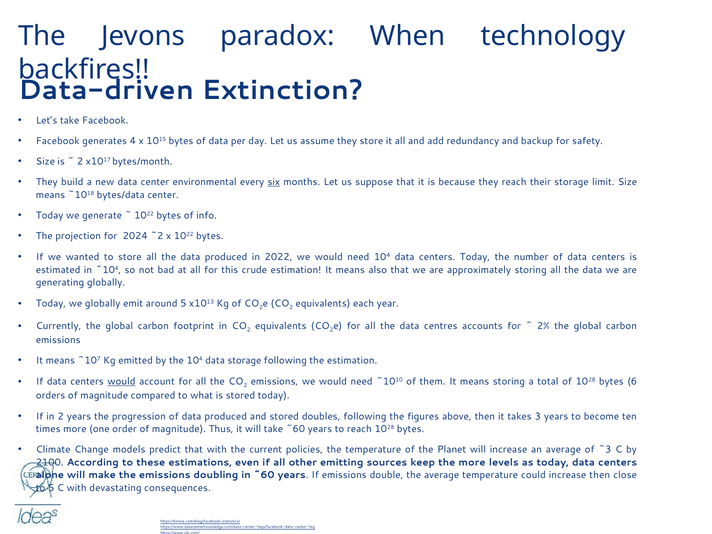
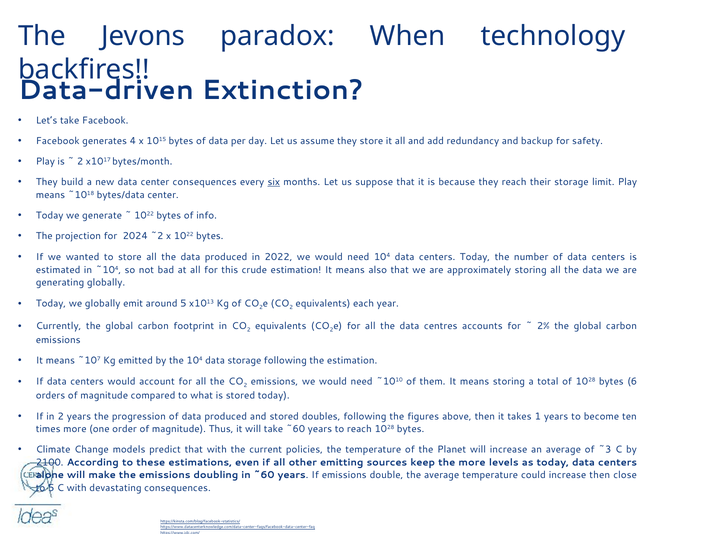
Size: Size -> Play (45, 162)
center environmental: environmental -> consequences (205, 182)
limit Size: Size -> Play (627, 182)
would underline: present -> none (121, 381)
3: 3 -> 1 (538, 416)
